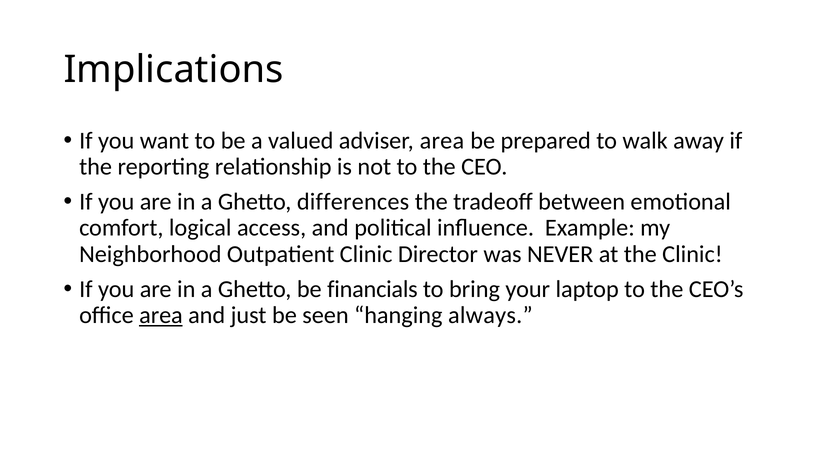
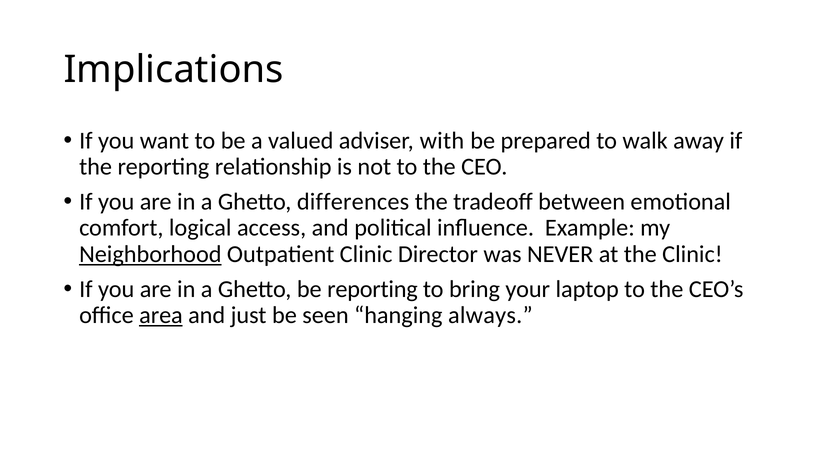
adviser area: area -> with (442, 141)
Neighborhood underline: none -> present (150, 254)
be financials: financials -> reporting (372, 289)
